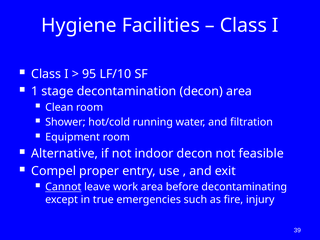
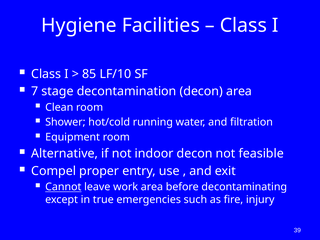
95: 95 -> 85 (89, 74)
1: 1 -> 7 (35, 91)
